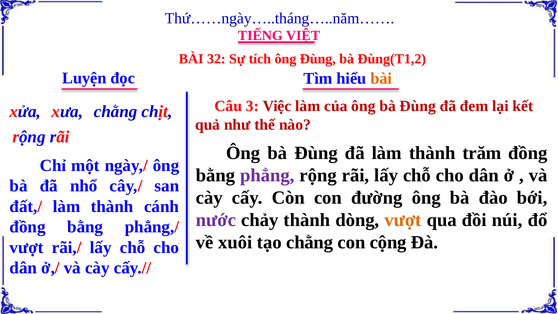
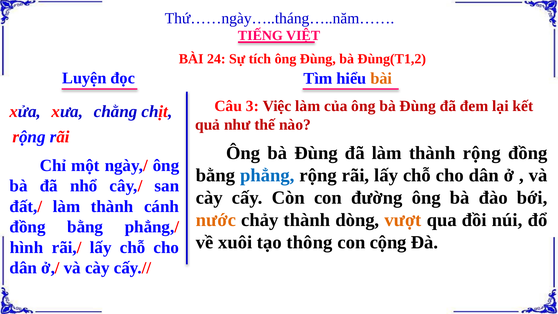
32: 32 -> 24 (216, 59)
thành trăm: trăm -> rộng (482, 153)
phẳng colour: purple -> blue (267, 175)
nước colour: purple -> orange (216, 220)
tạo chằng: chằng -> thông (309, 242)
vượt: vượt -> hình (27, 247)
